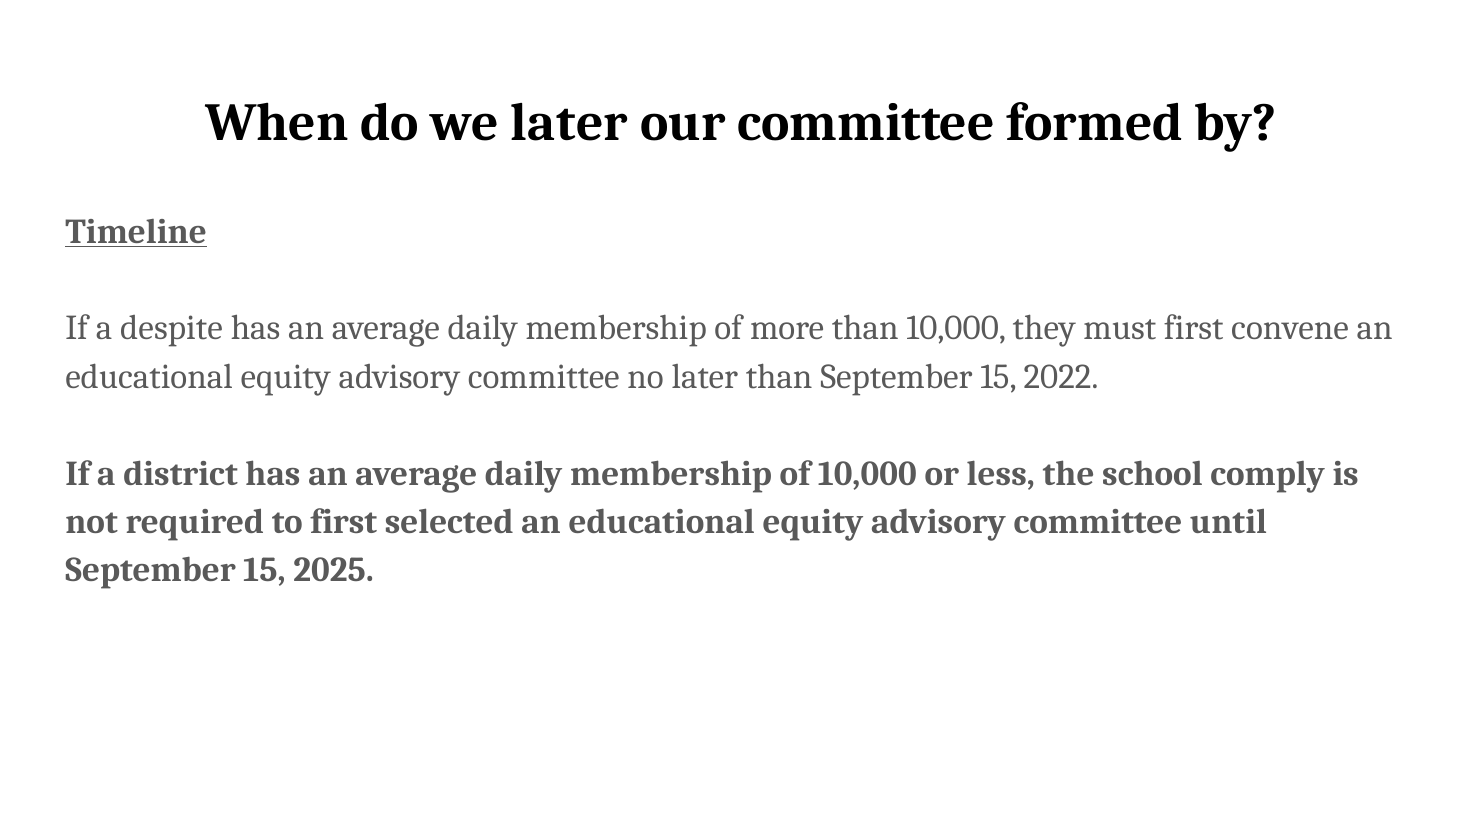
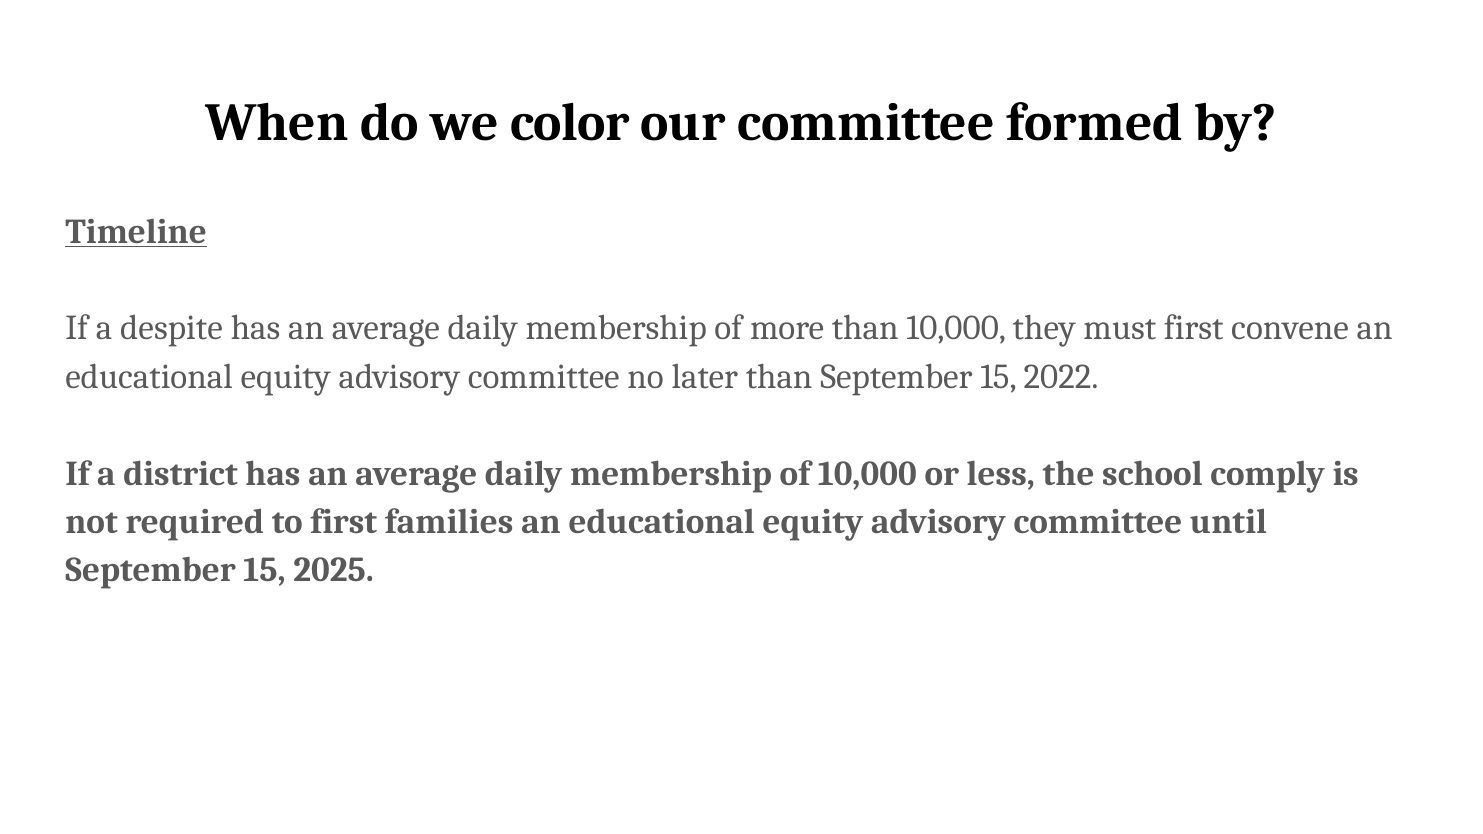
we later: later -> color (570, 123)
selected: selected -> families (449, 522)
